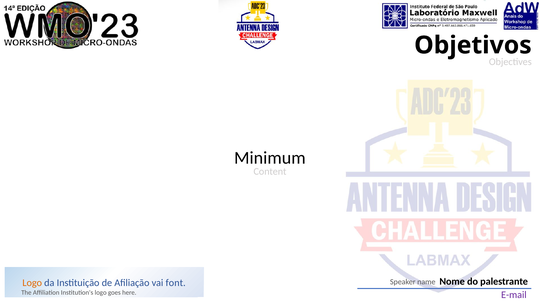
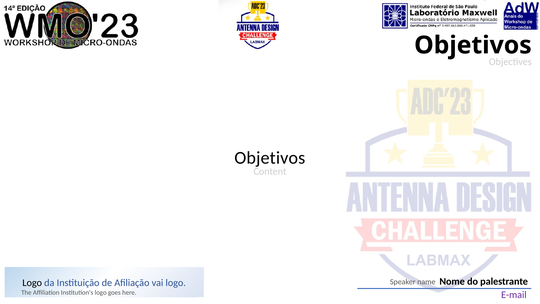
Minimum: Minimum -> Objetivos (270, 158)
Logo colour: orange -> black (32, 283)
vai font: font -> logo (176, 283)
